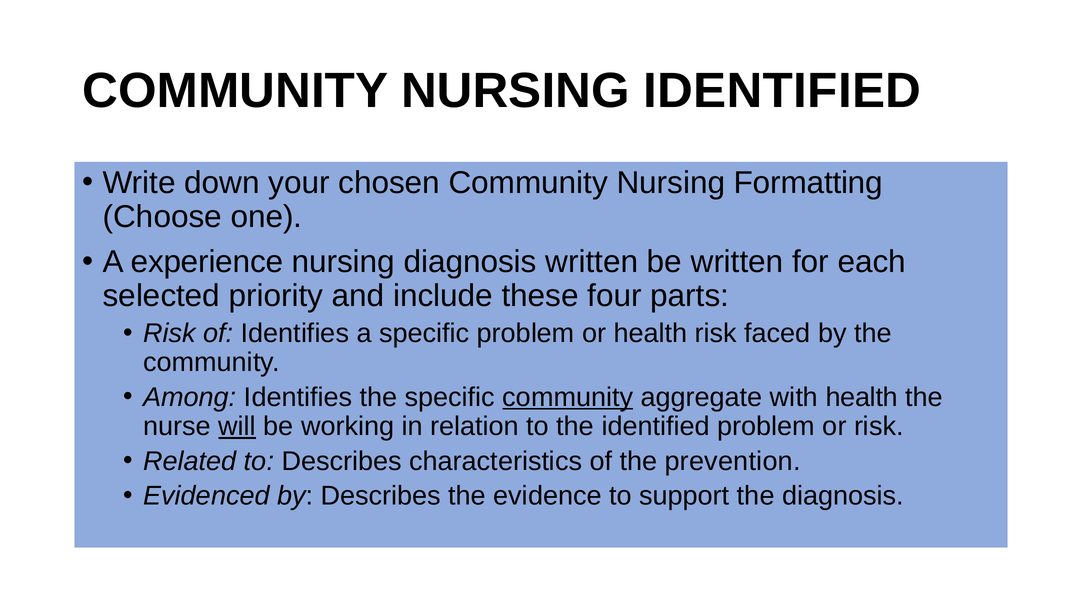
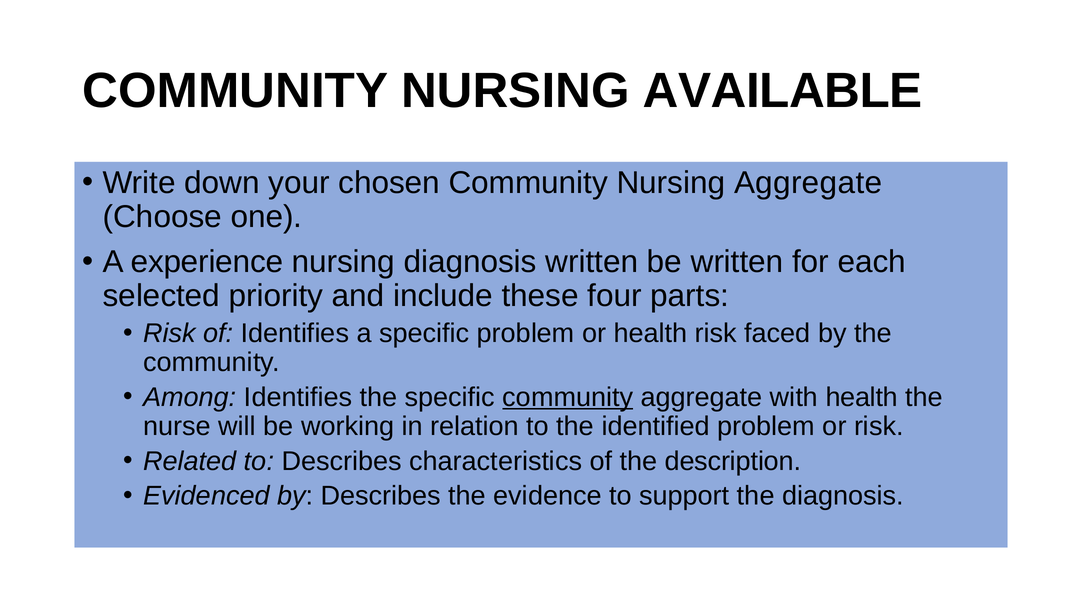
NURSING IDENTIFIED: IDENTIFIED -> AVAILABLE (783, 91)
Nursing Formatting: Formatting -> Aggregate (808, 183)
will underline: present -> none (237, 427)
prevention: prevention -> description (733, 462)
